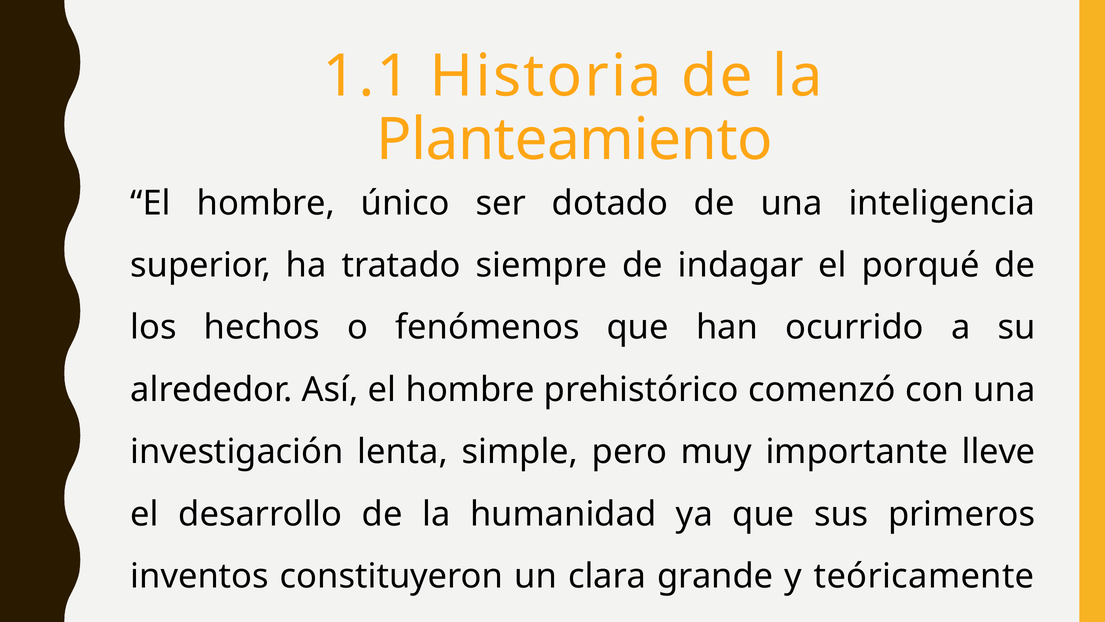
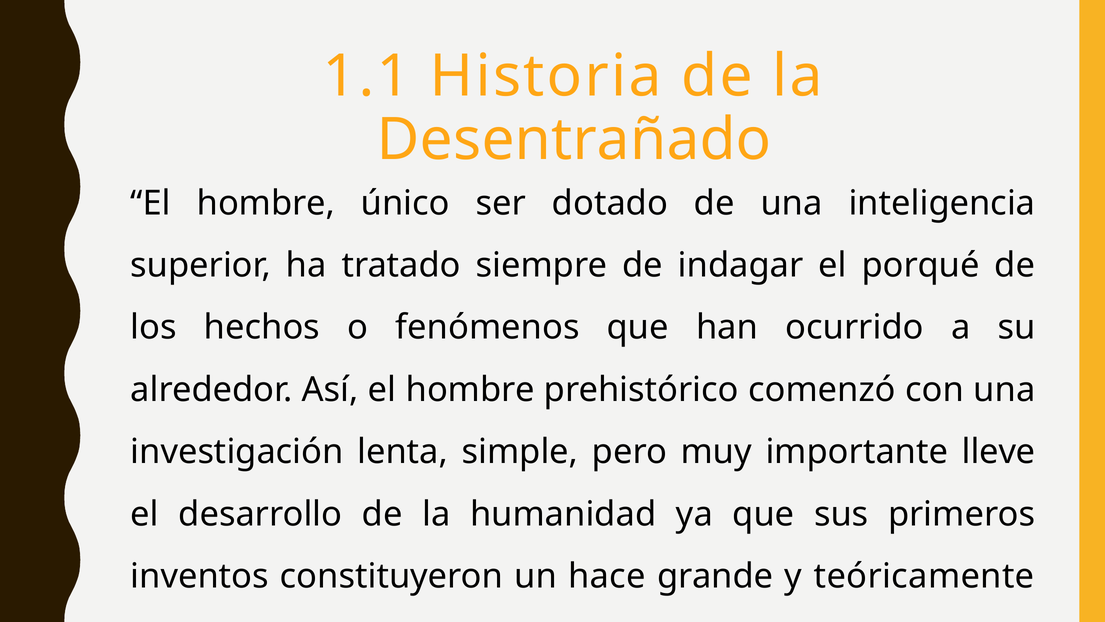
Planteamiento: Planteamiento -> Desentrañado (574, 140)
clara: clara -> hace (607, 576)
